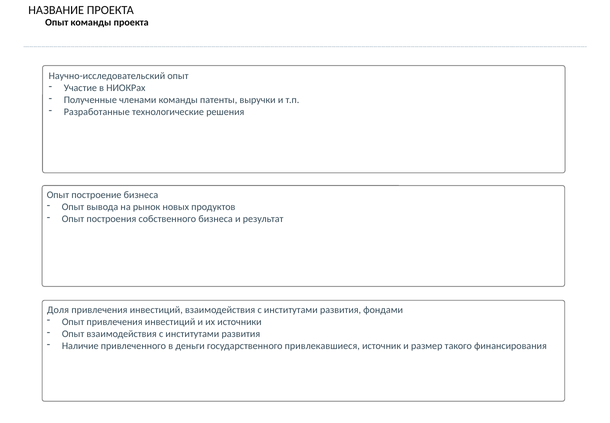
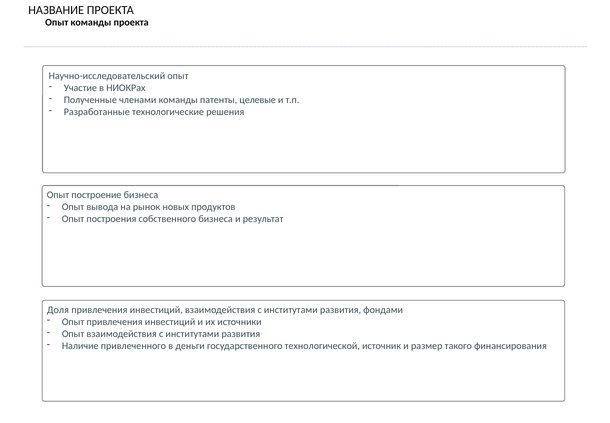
выручки: выручки -> целевые (258, 100)
привлекавшиеся: привлекавшиеся -> технологической (322, 345)
